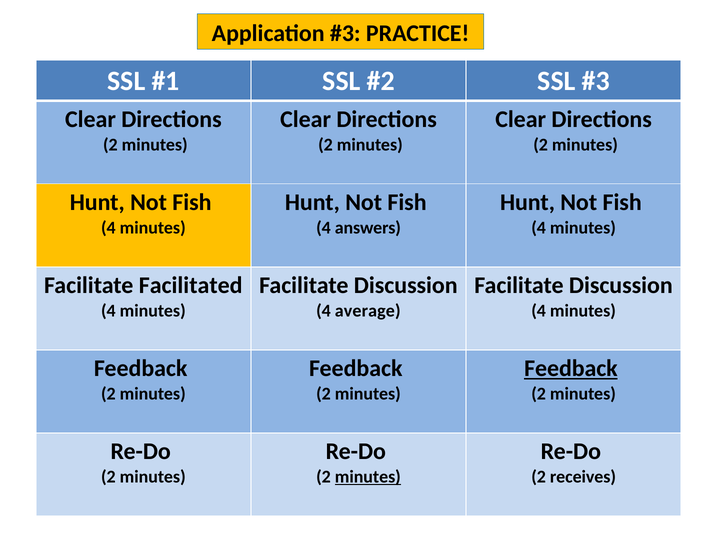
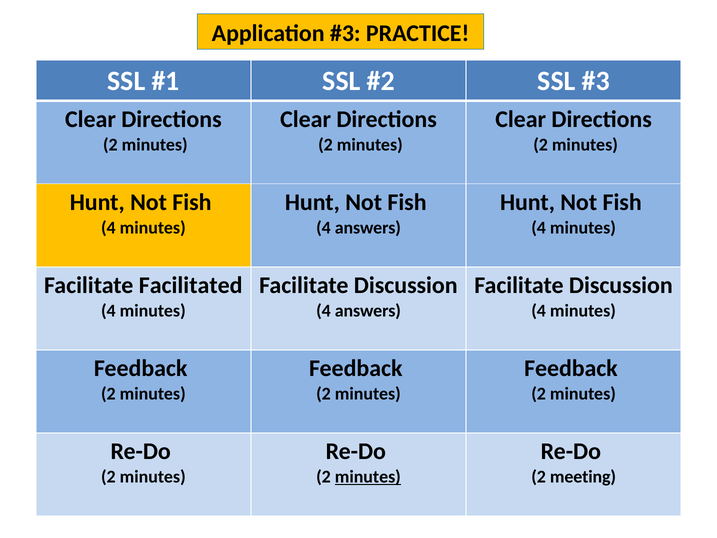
average: average -> answers (368, 311)
Feedback underline: present -> none (571, 368)
receives: receives -> meeting (583, 477)
